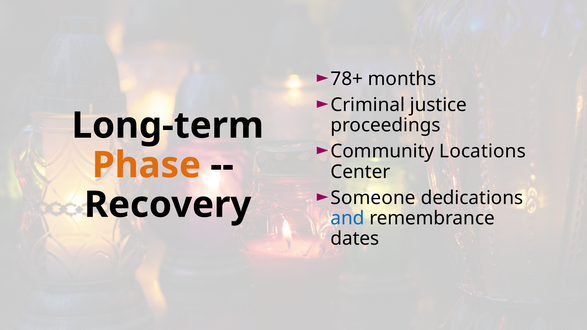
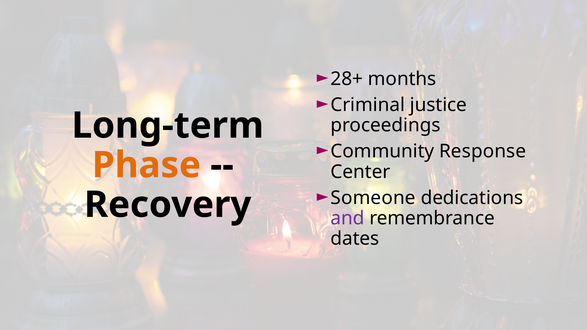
78+: 78+ -> 28+ (347, 79)
Locations: Locations -> Response (483, 151)
and colour: blue -> purple (348, 218)
